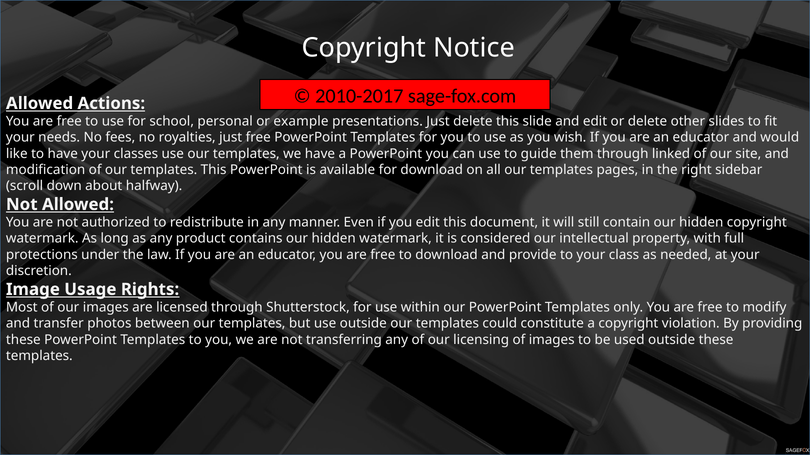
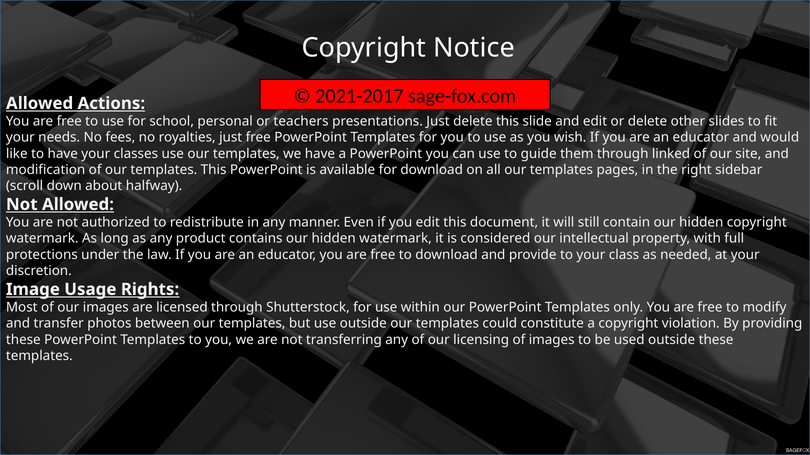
2010-2017: 2010-2017 -> 2021-2017 (359, 96)
example: example -> teachers (301, 121)
